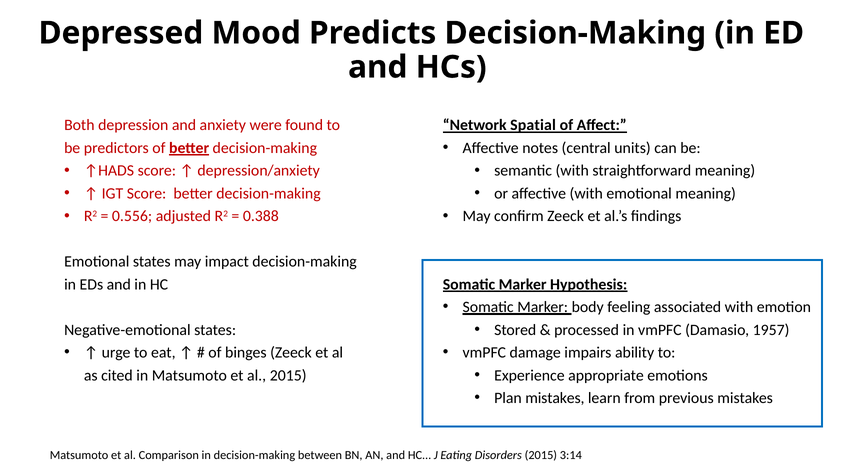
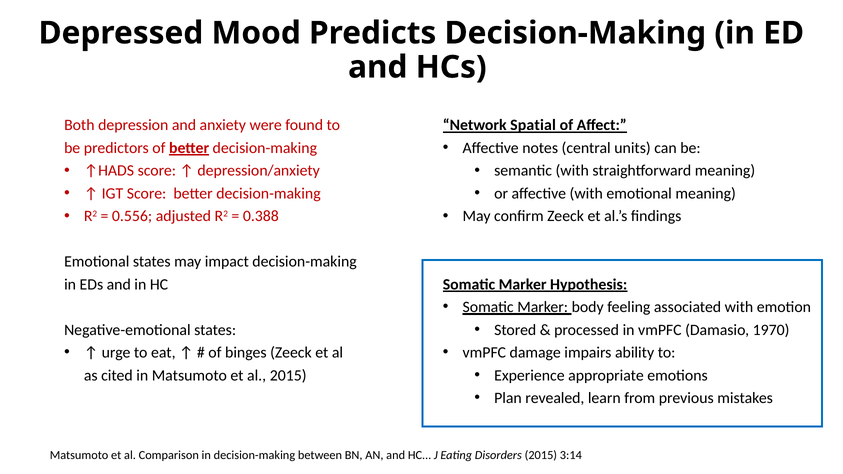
1957: 1957 -> 1970 (771, 330)
Plan mistakes: mistakes -> revealed (555, 398)
